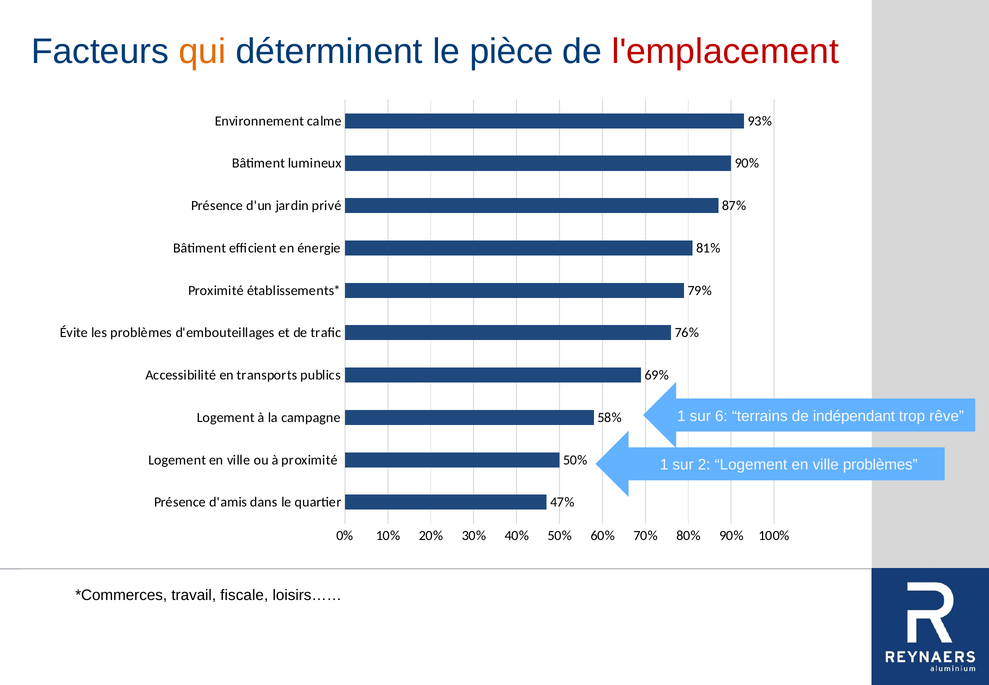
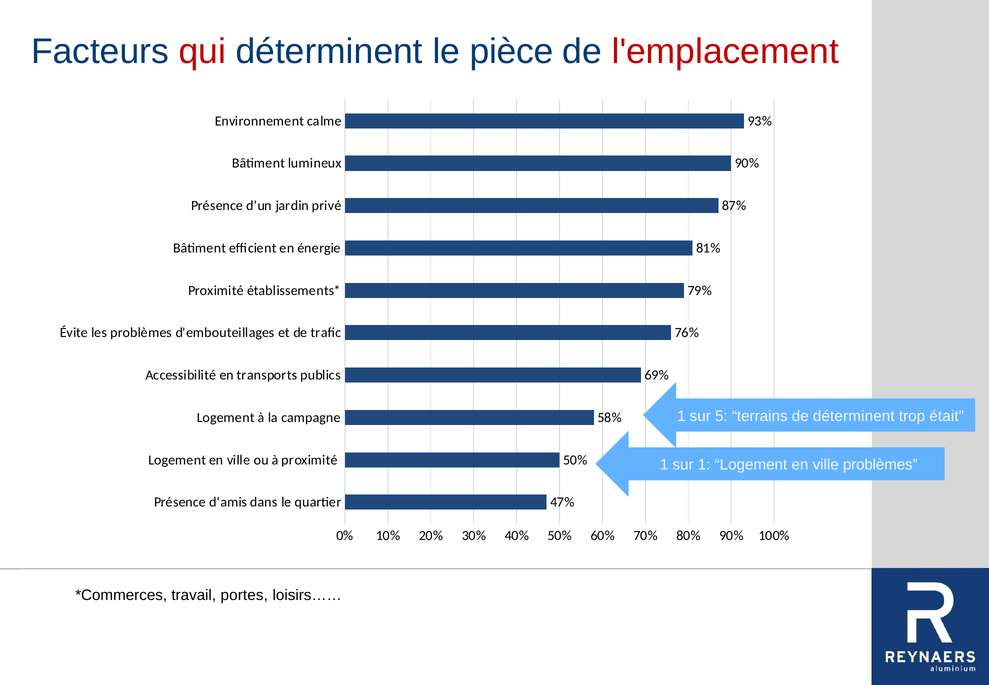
qui colour: orange -> red (202, 51)
6: 6 -> 5 (721, 416)
de indépendant: indépendant -> déterminent (854, 416)
rêve: rêve -> était (947, 416)
sur 2: 2 -> 1 (704, 465)
fiscale: fiscale -> portes (244, 595)
